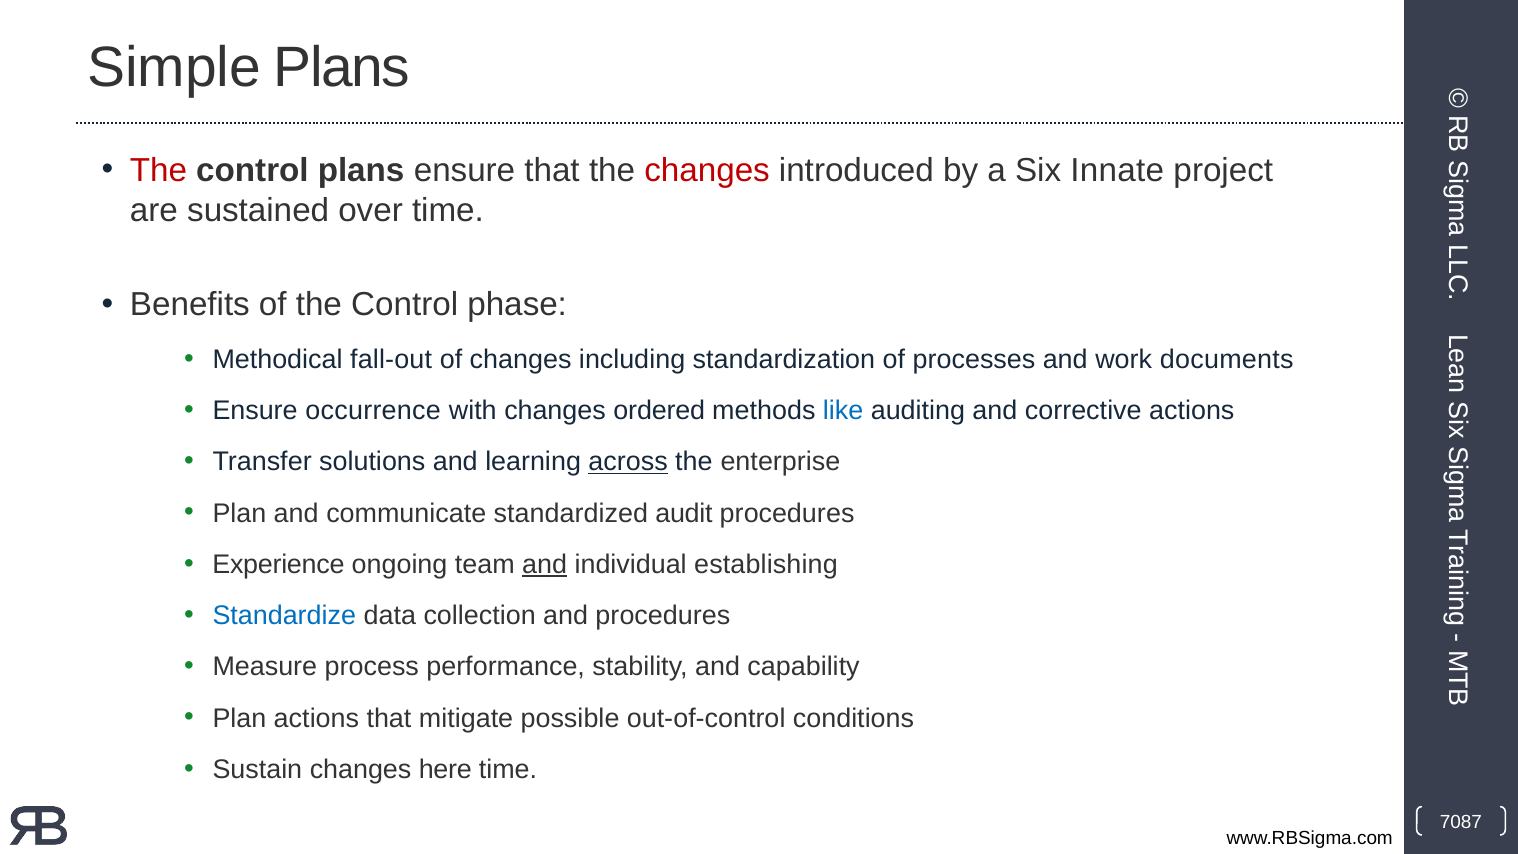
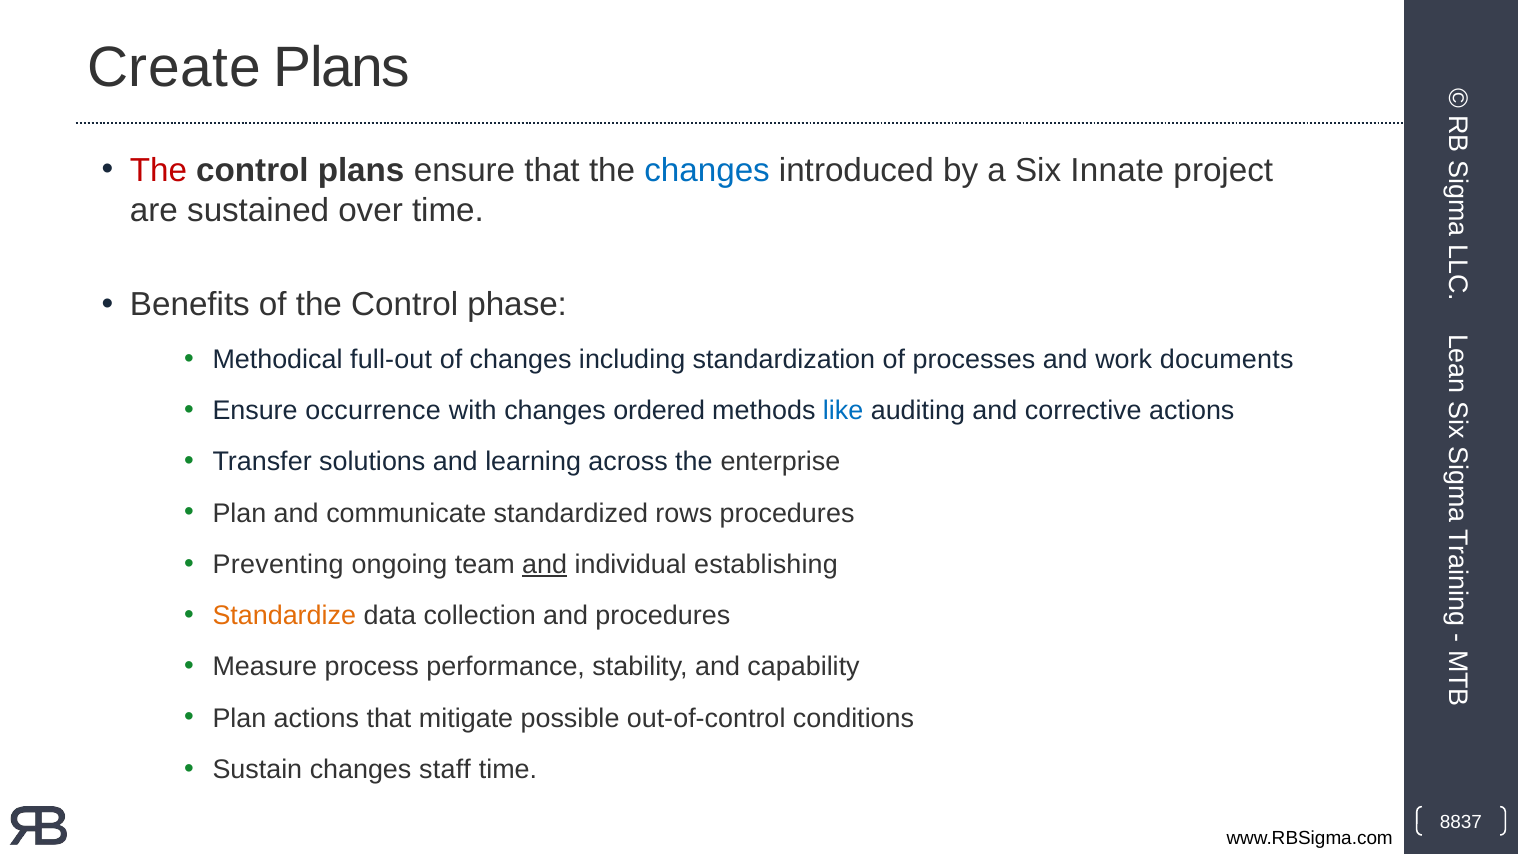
Simple: Simple -> Create (174, 67)
changes colour: red -> blue (707, 170)
fall-out: fall-out -> full-out (391, 360)
across underline: present -> none (628, 462)
audit: audit -> rows (684, 513)
Experience: Experience -> Preventing (278, 564)
Standardize colour: blue -> orange (284, 616)
here: here -> staff (445, 769)
7087: 7087 -> 8837 (1461, 822)
